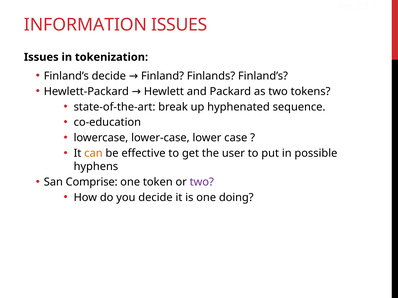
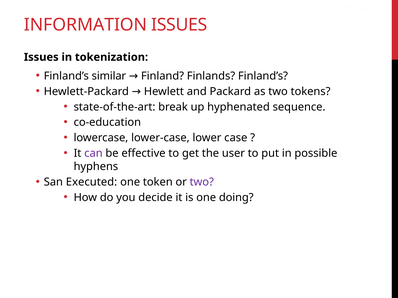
Finland’s decide: decide -> similar (109, 76)
can colour: orange -> purple (93, 154)
Comprise: Comprise -> Executed (92, 182)
